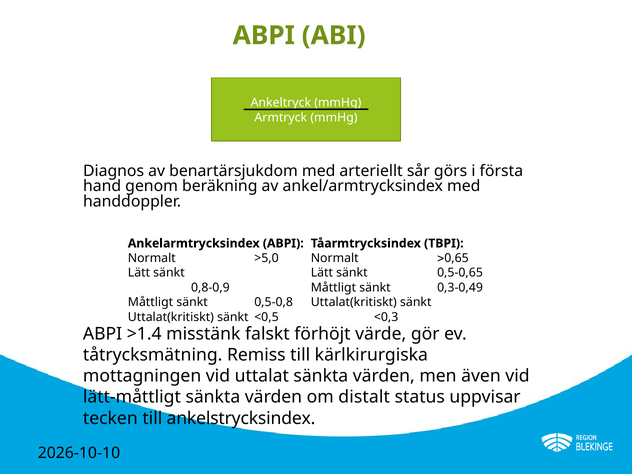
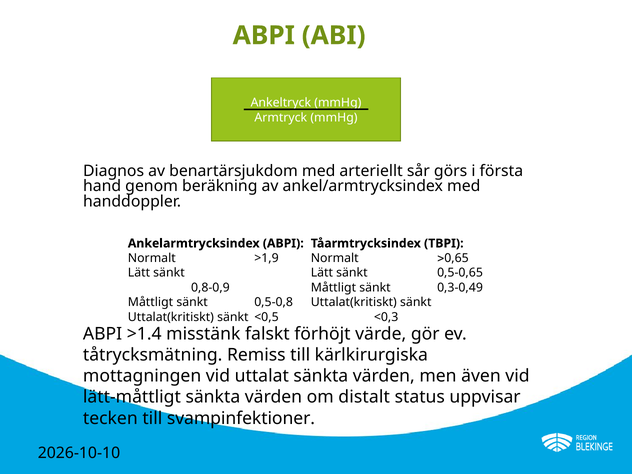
>5,0: >5,0 -> >1,9 (266, 258)
ankelstrycksindex: ankelstrycksindex -> svampinfektioner (241, 418)
